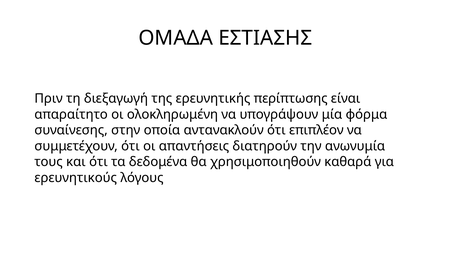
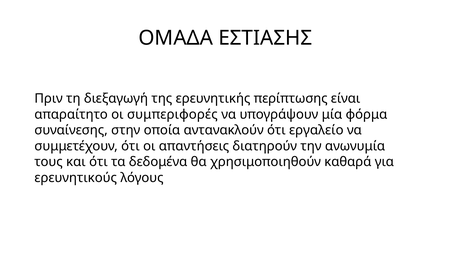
ολοκληρωμένη: ολοκληρωμένη -> συμπεριφορές (172, 114)
επιπλέον: επιπλέον -> εργαλείο (316, 130)
